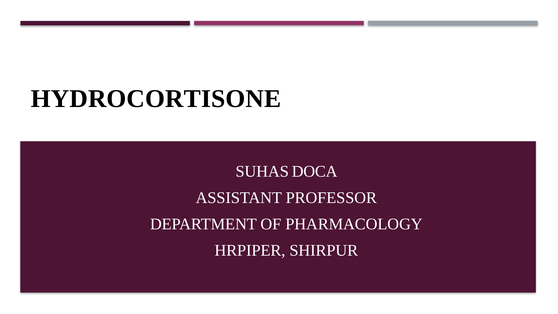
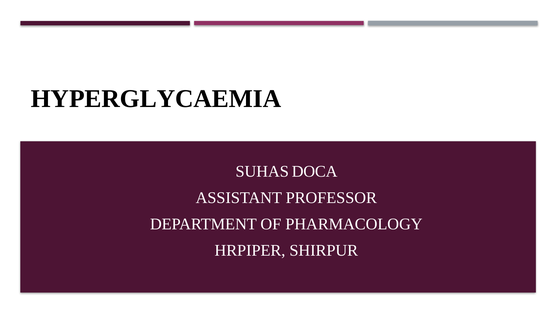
HYDROCORTISONE: HYDROCORTISONE -> HYPERGLYCAEMIA (156, 99)
